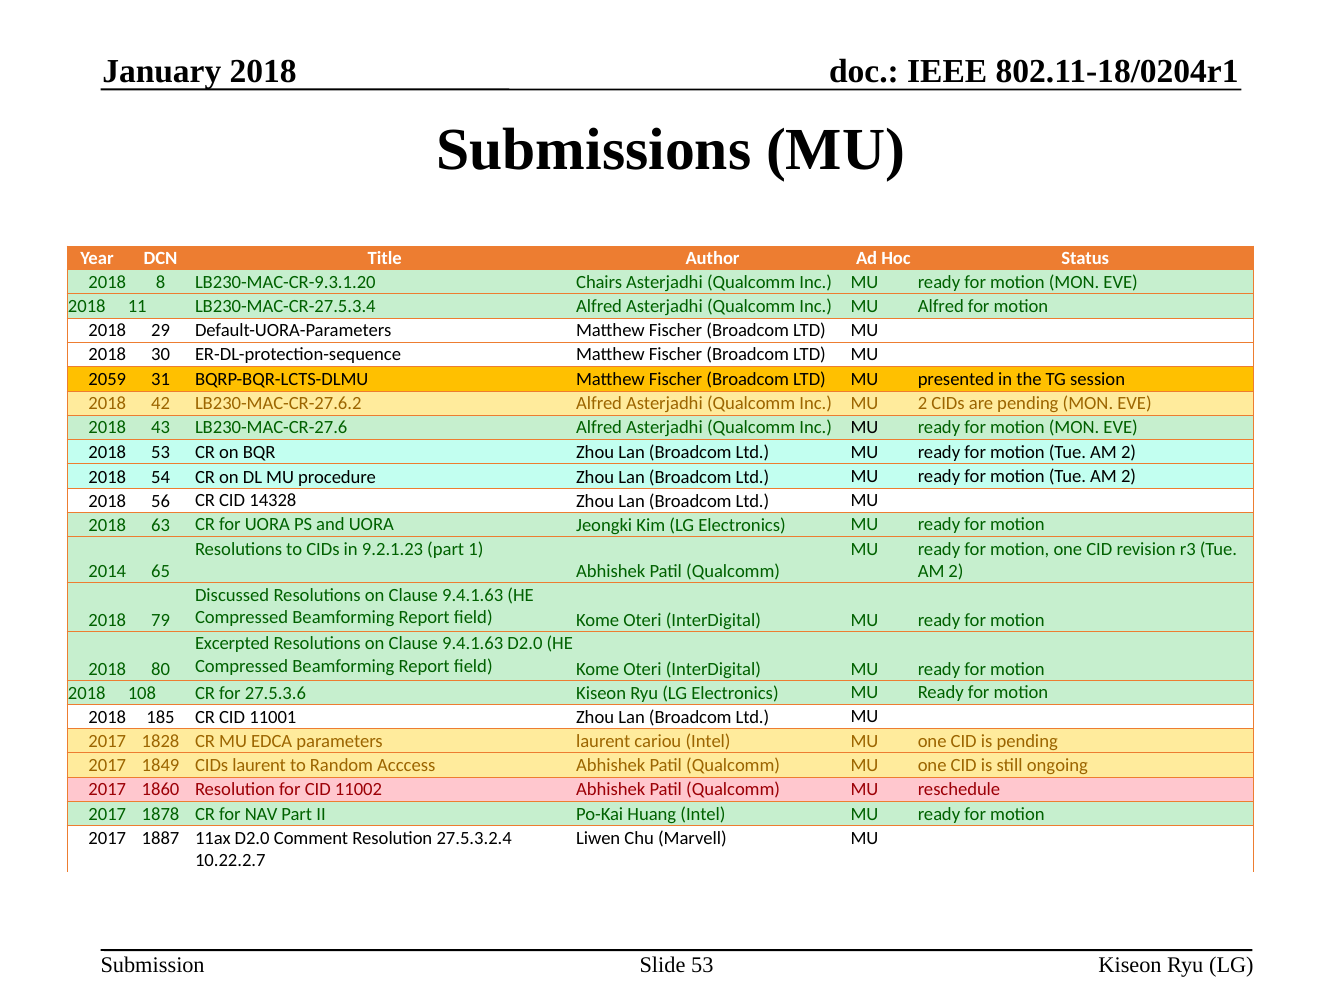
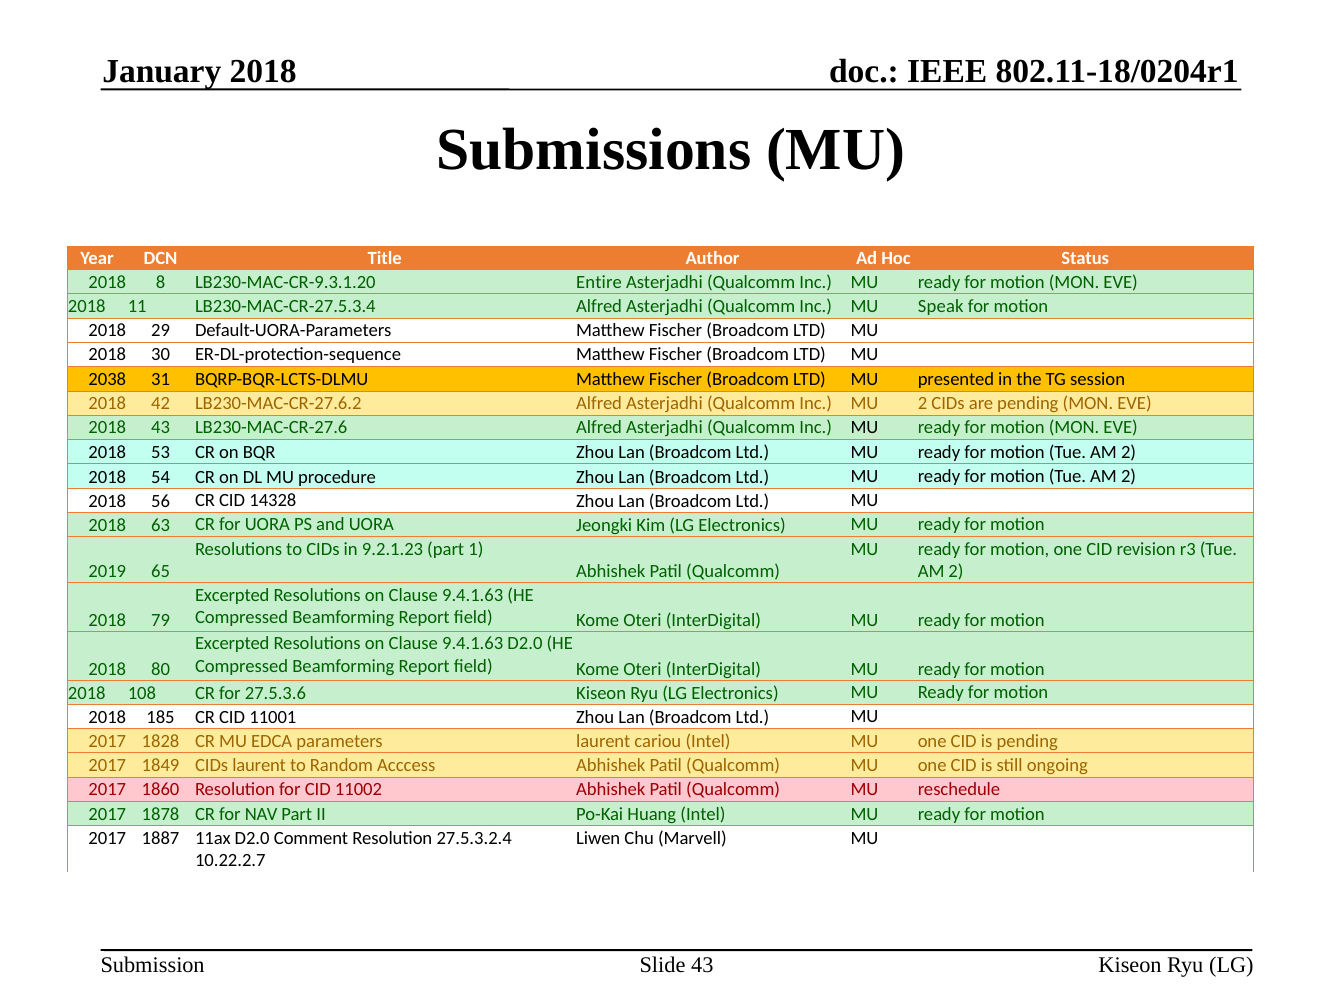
Chairs: Chairs -> Entire (599, 282)
MU Alfred: Alfred -> Speak (941, 306)
2059: 2059 -> 2038 (107, 379)
2014: 2014 -> 2019 (107, 572)
Discussed: Discussed -> Excerpted (232, 596)
Slide 53: 53 -> 43 (702, 965)
